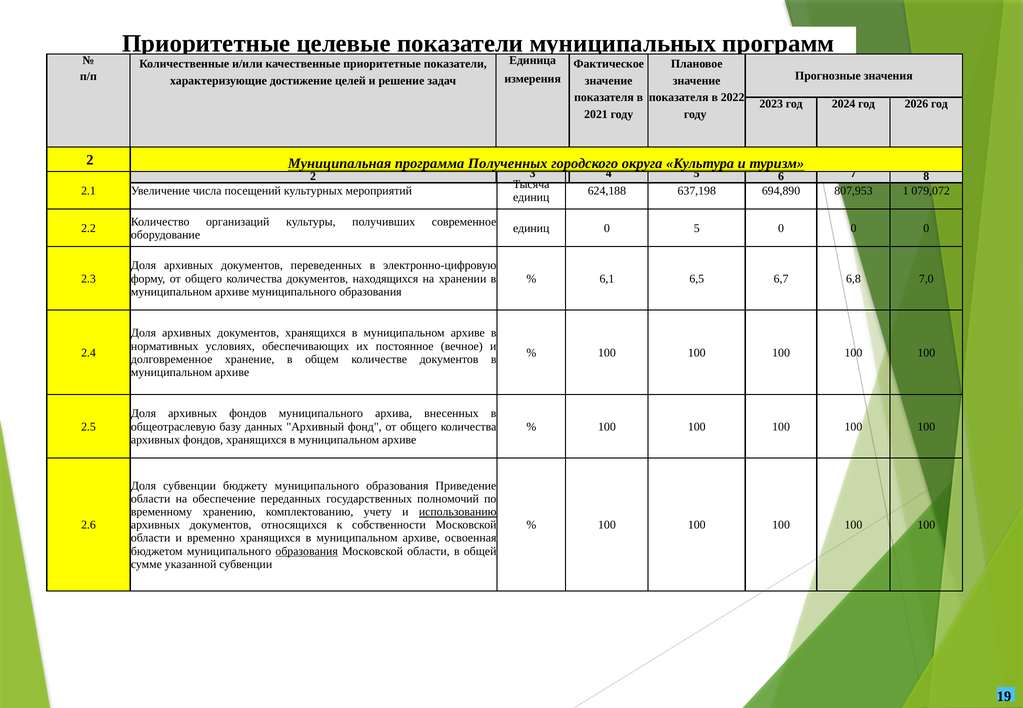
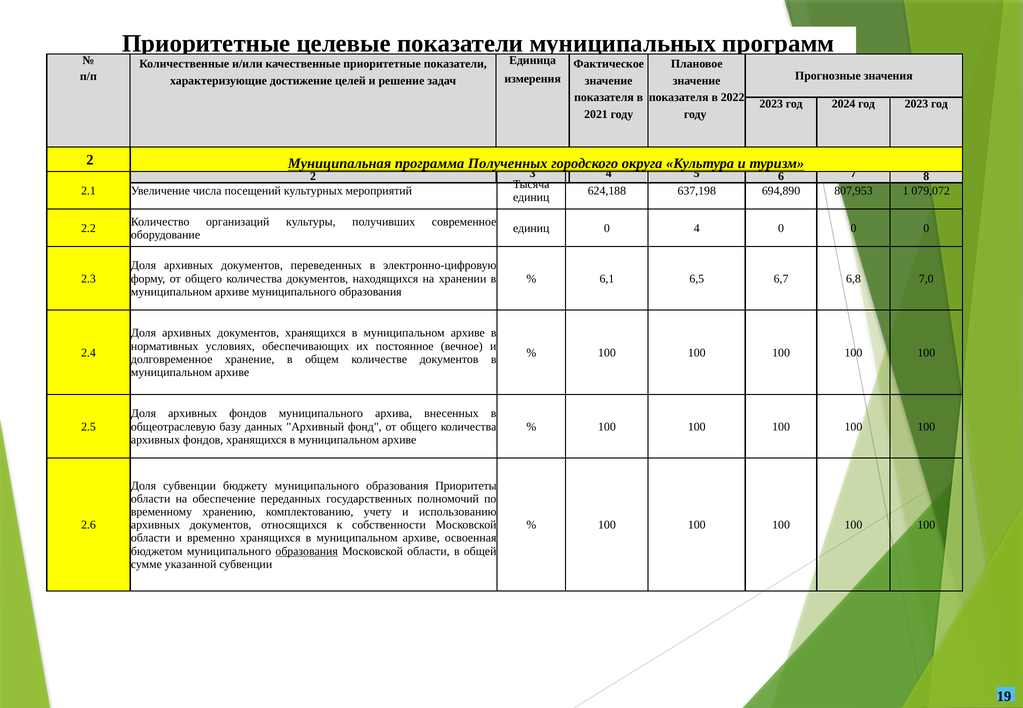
год 2026: 2026 -> 2023 (916, 104)
0 5: 5 -> 4 (697, 228)
Приведение: Приведение -> Приоритеты (466, 486)
использованию underline: present -> none (458, 512)
